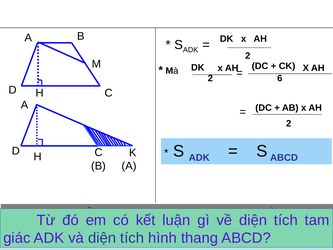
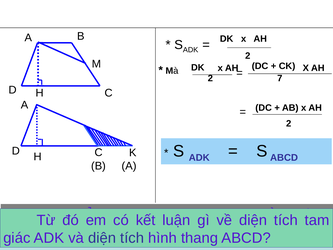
6: 6 -> 7 (280, 78)
